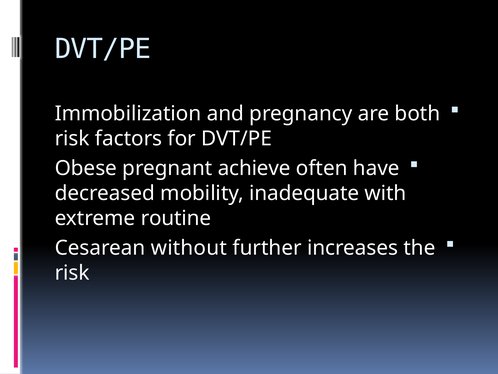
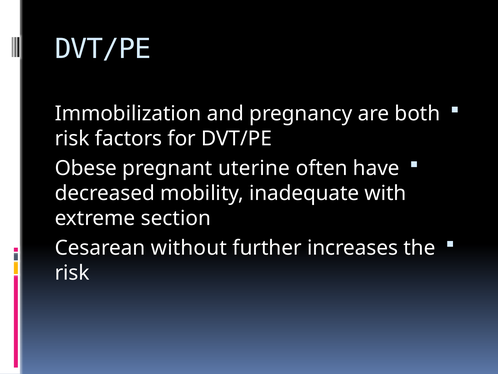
achieve: achieve -> uterine (254, 168)
routine: routine -> section (176, 218)
